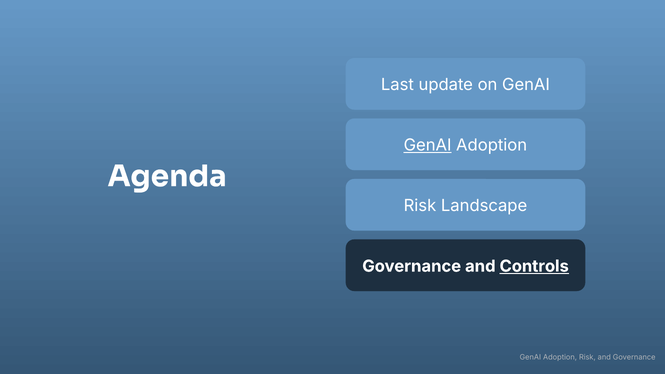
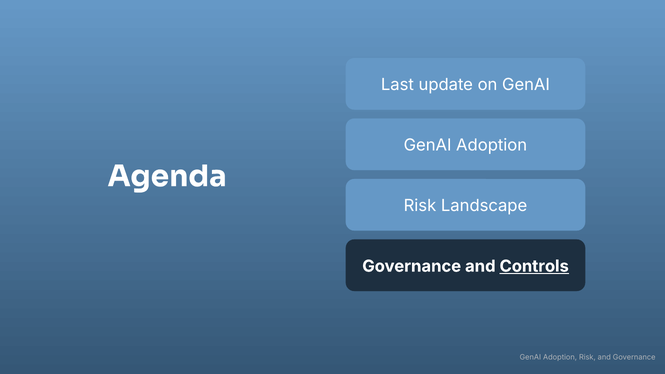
GenAI underline: present -> none (428, 145)
